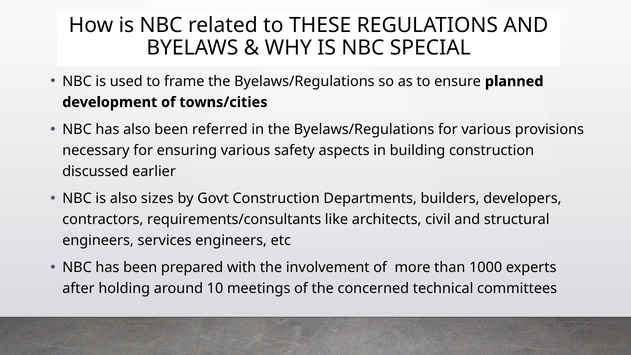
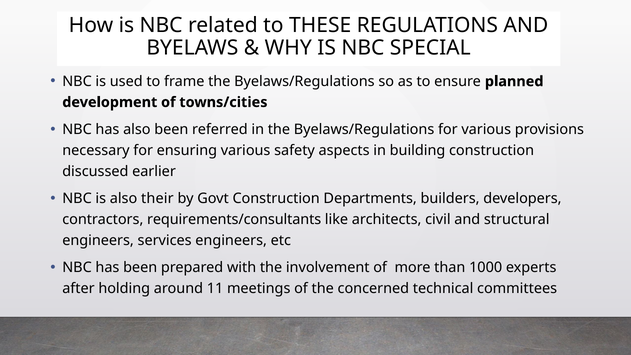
sizes: sizes -> their (157, 199)
10: 10 -> 11 (215, 288)
